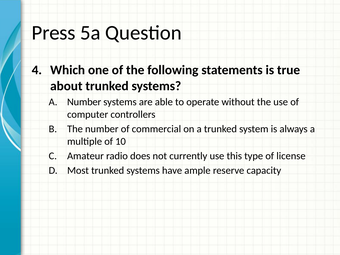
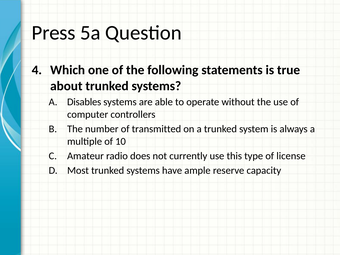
A Number: Number -> Disables (84, 102)
commercial: commercial -> transmitted (156, 129)
